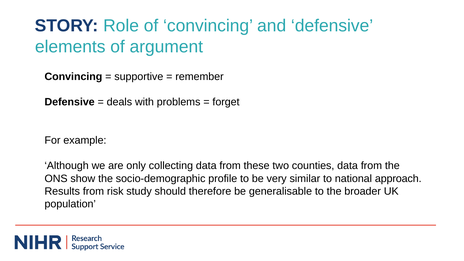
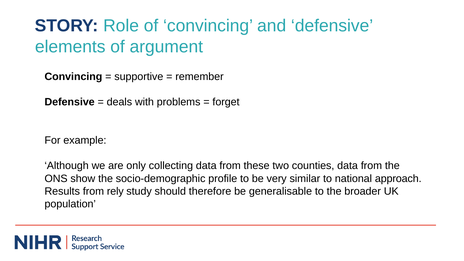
risk: risk -> rely (115, 191)
